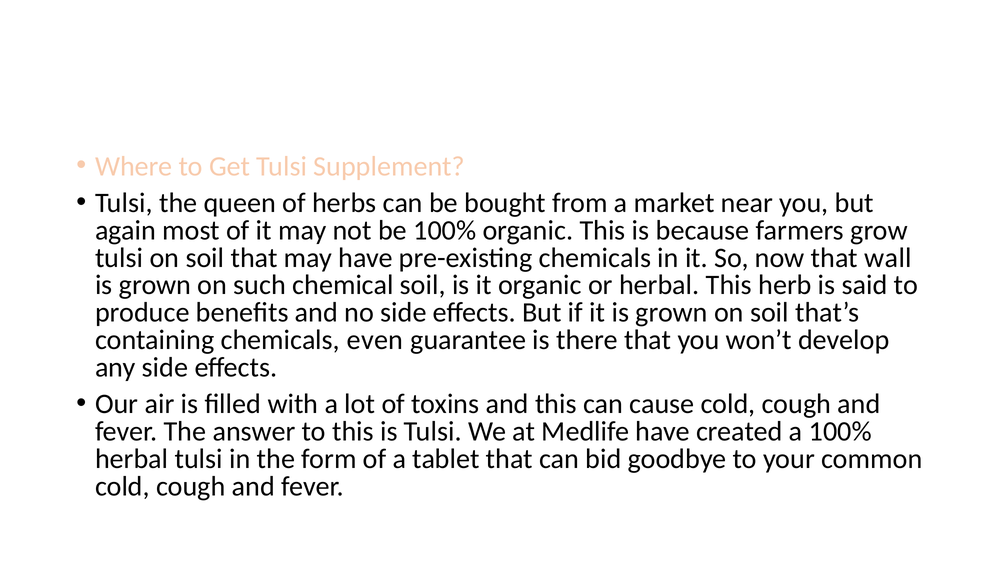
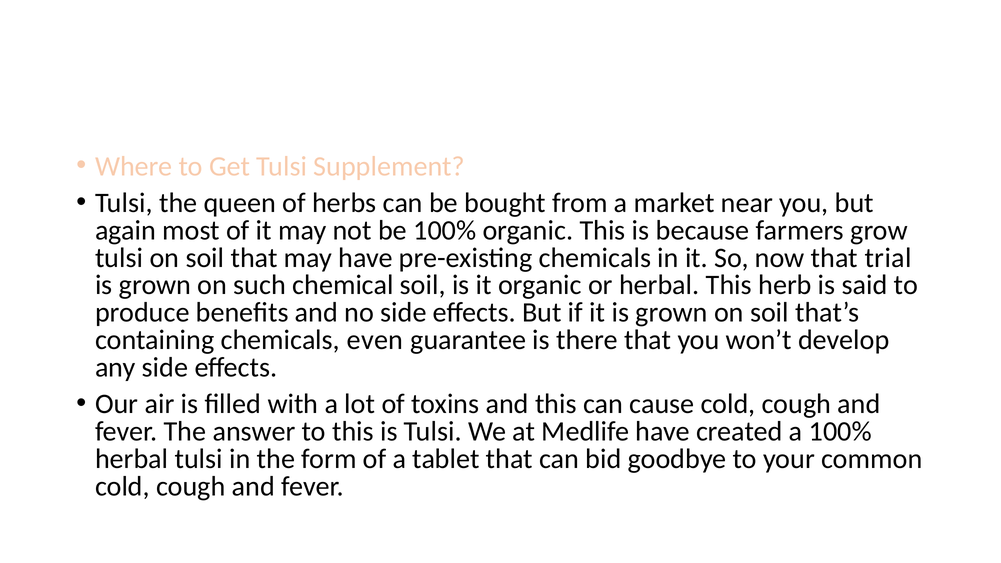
wall: wall -> trial (888, 258)
